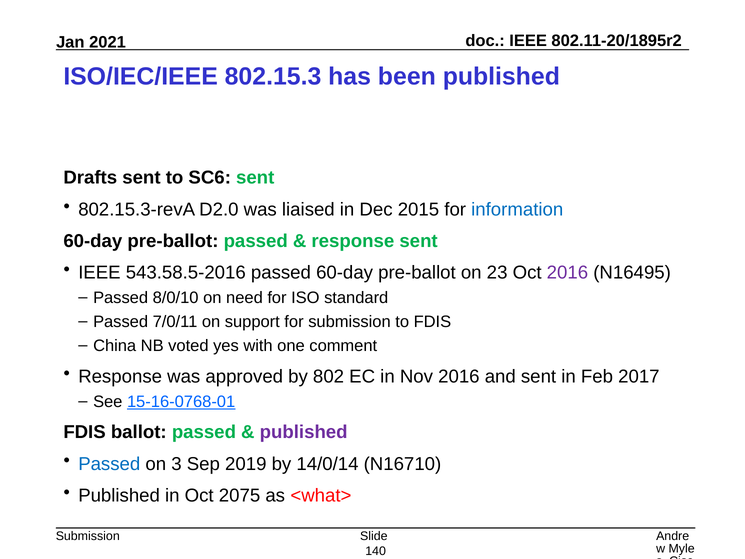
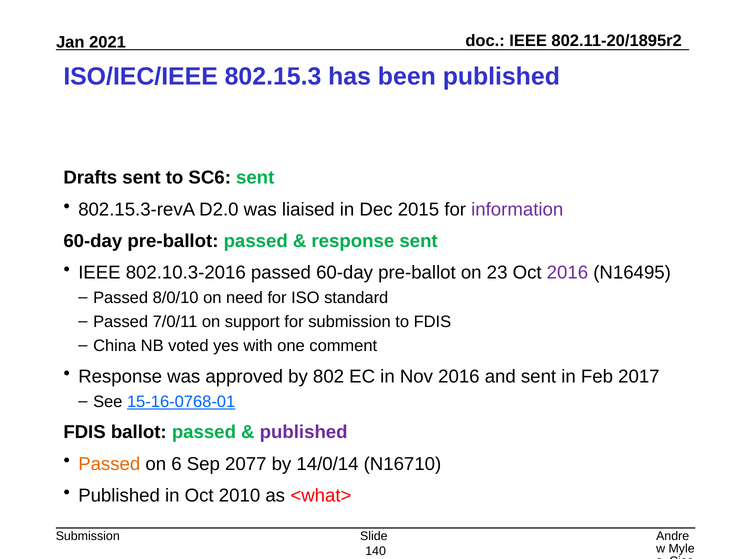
information colour: blue -> purple (517, 209)
543.58.5-2016: 543.58.5-2016 -> 802.10.3-2016 (186, 273)
Passed colour: blue -> orange (109, 464)
3: 3 -> 6 (176, 464)
2019: 2019 -> 2077 (246, 464)
2075: 2075 -> 2010 (240, 495)
